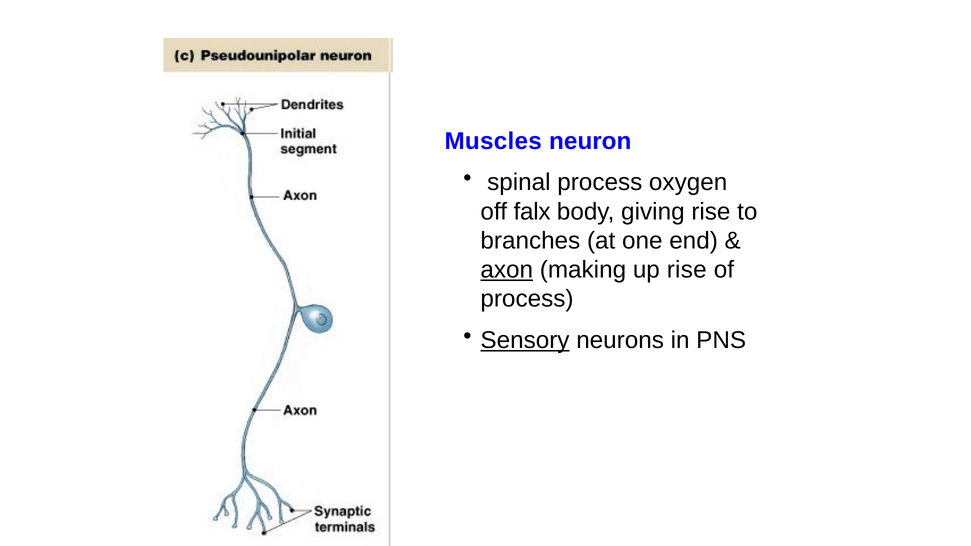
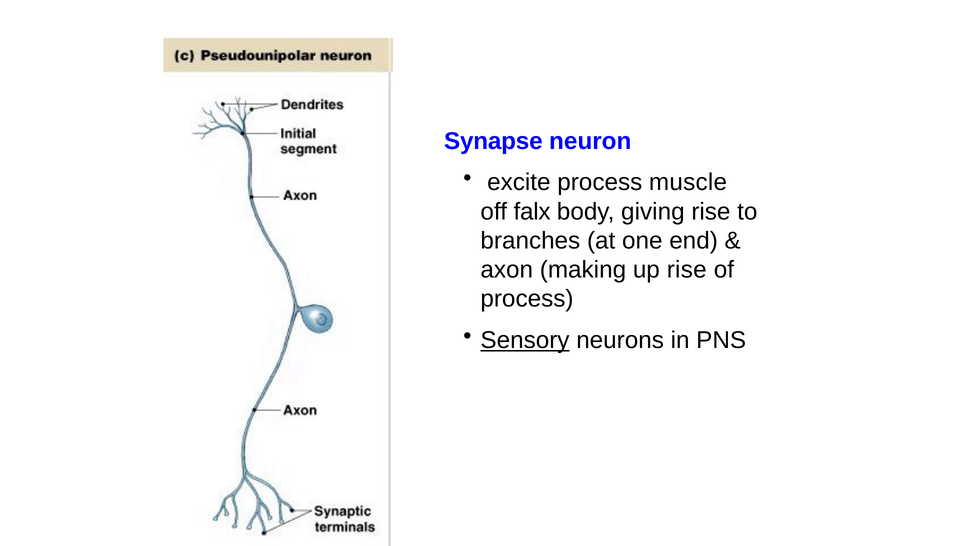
Muscles: Muscles -> Synapse (493, 141)
spinal: spinal -> excite (519, 182)
oxygen: oxygen -> muscle (688, 182)
axon underline: present -> none (507, 270)
